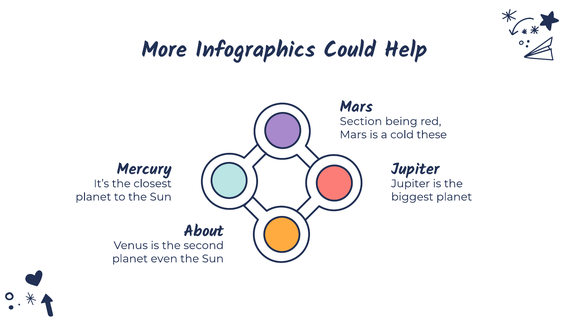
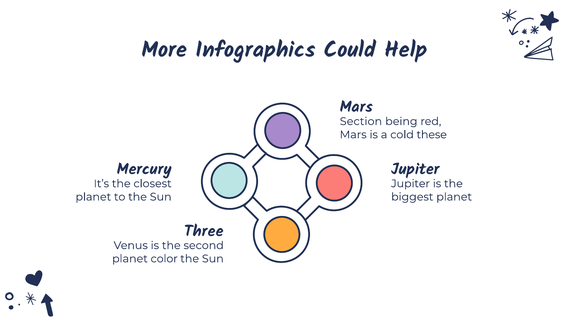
About: About -> Three (204, 231)
even: even -> color (164, 259)
